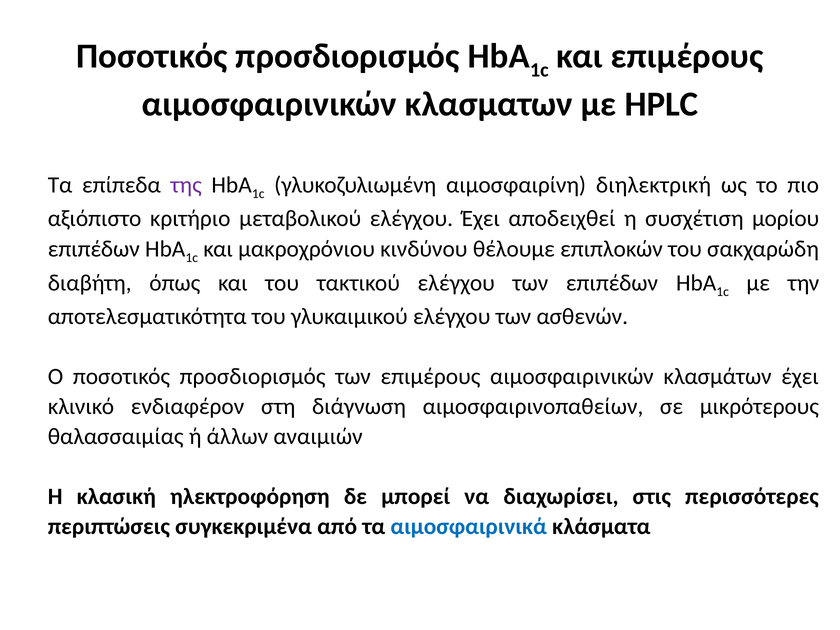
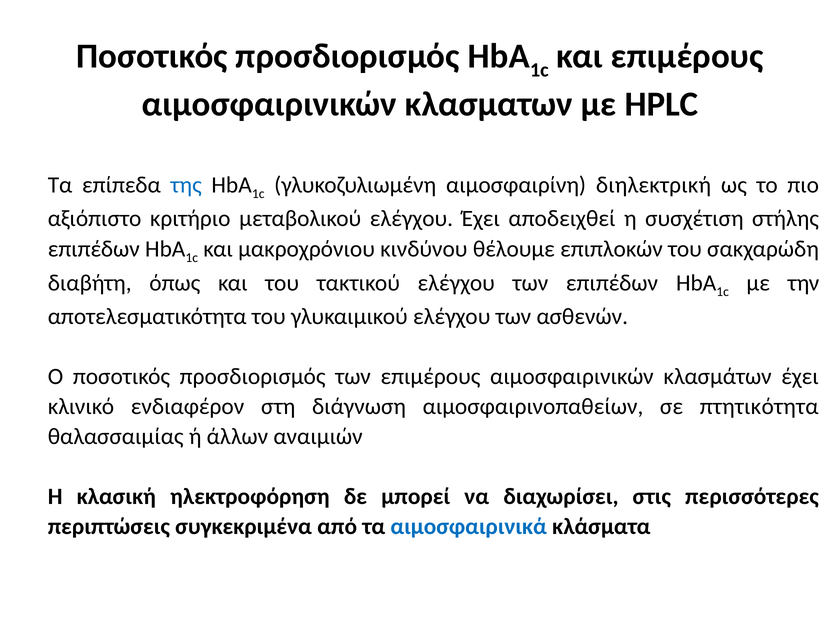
της colour: purple -> blue (186, 185)
μορίου: μορίου -> στήλης (785, 219)
μικρότερους: μικρότερους -> πτητικότητα (759, 407)
